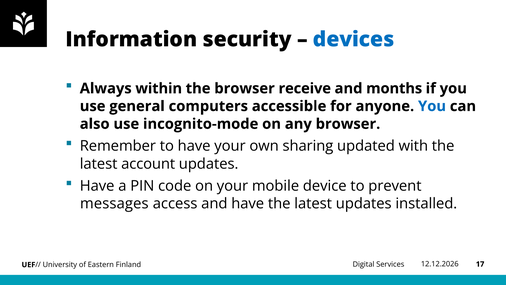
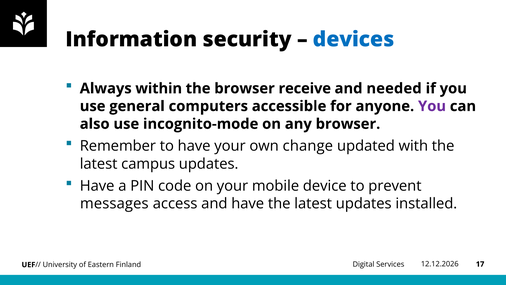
months: months -> needed (394, 88)
You colour: blue -> purple (432, 106)
sharing: sharing -> change (308, 146)
account: account -> campus (148, 164)
